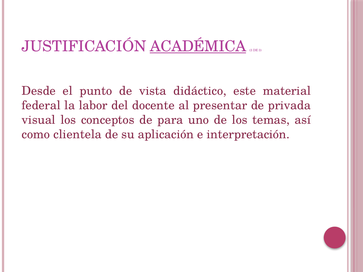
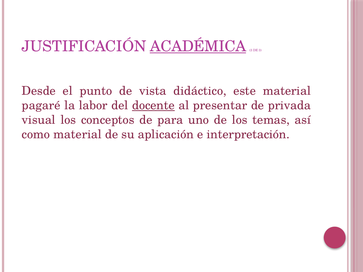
federal: federal -> pagaré (41, 105)
docente underline: none -> present (153, 105)
como clientela: clientela -> material (78, 135)
